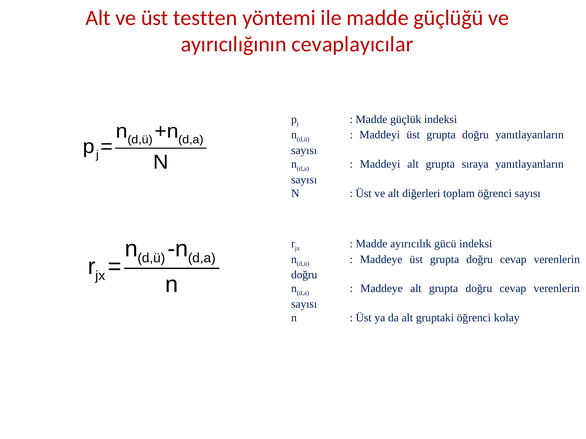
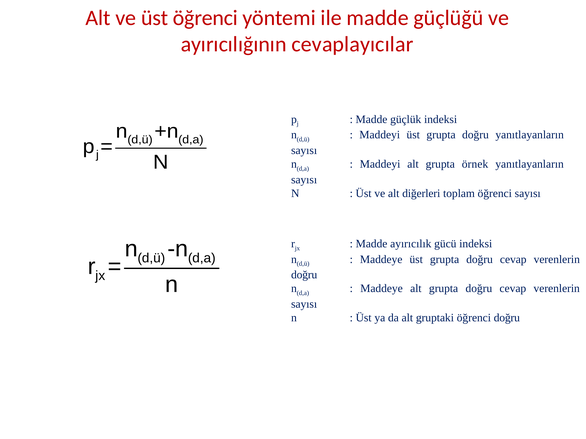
üst testten: testten -> öğrenci (205, 18)
sıraya: sıraya -> örnek (475, 164)
öğrenci kolay: kolay -> doğru (507, 318)
